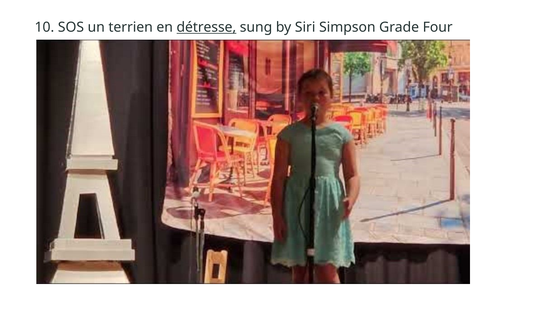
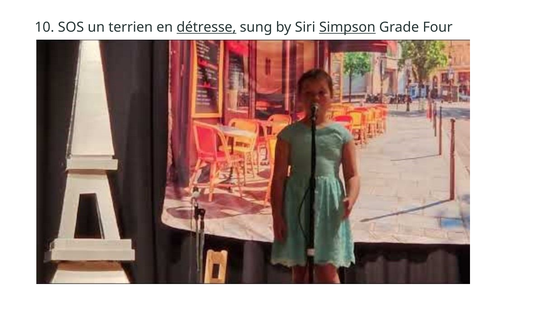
Simpson underline: none -> present (347, 27)
